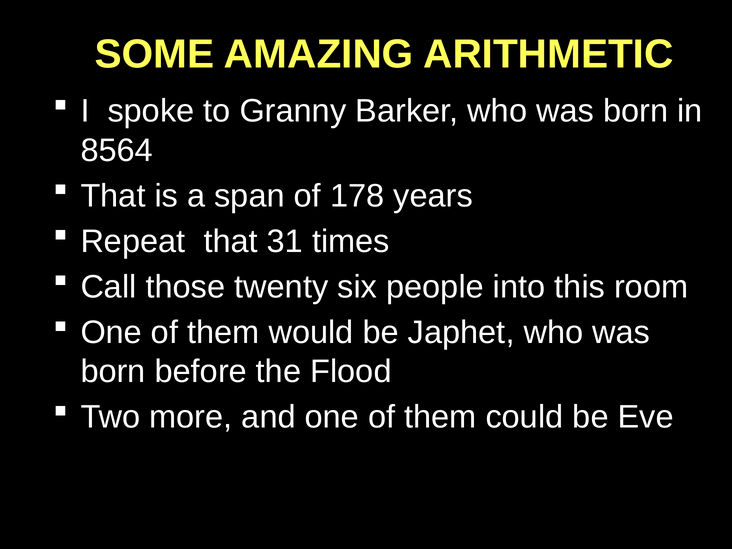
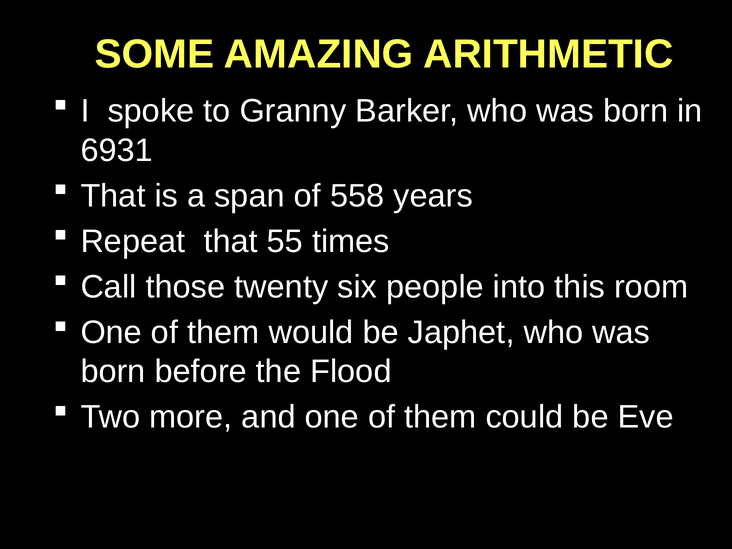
8564: 8564 -> 6931 (117, 150)
178: 178 -> 558 (357, 196)
31: 31 -> 55 (285, 241)
